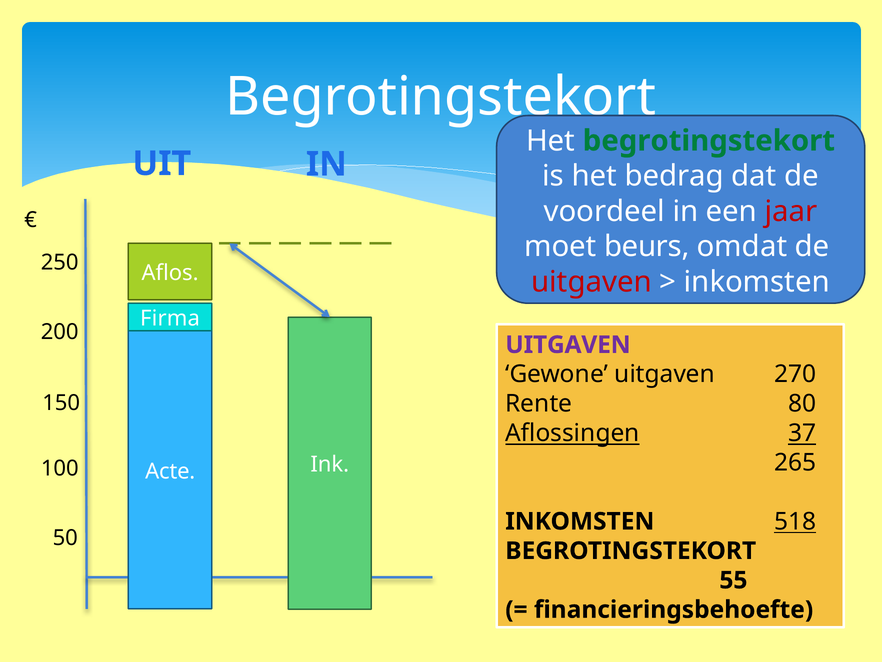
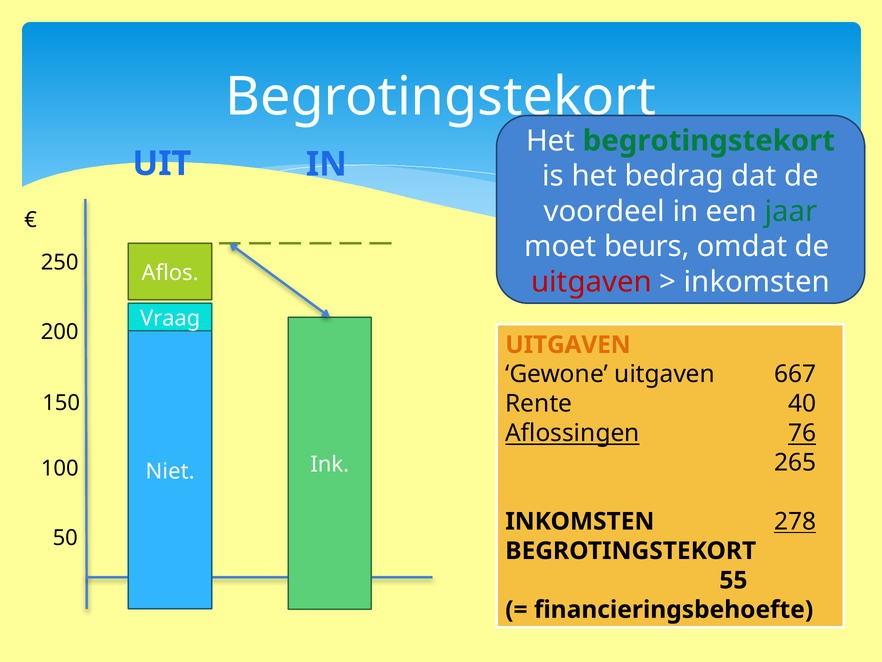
jaar colour: red -> green (791, 211)
Firma: Firma -> Vraag (170, 318)
UITGAVEN colour: purple -> orange (568, 345)
270: 270 -> 667 (795, 374)
80: 80 -> 40 (802, 403)
37: 37 -> 76 (802, 433)
Acte: Acte -> Niet (170, 471)
518: 518 -> 278 (795, 521)
